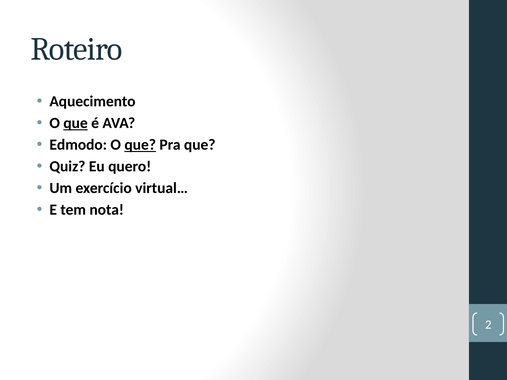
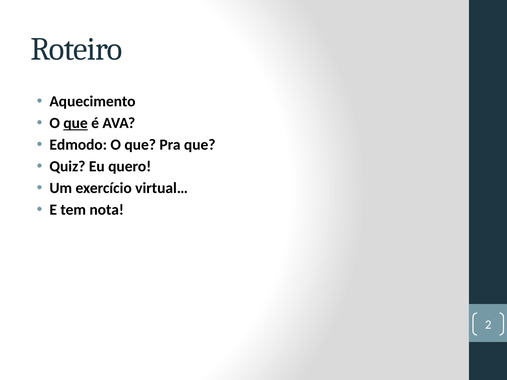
que underline: present -> none (140, 145)
